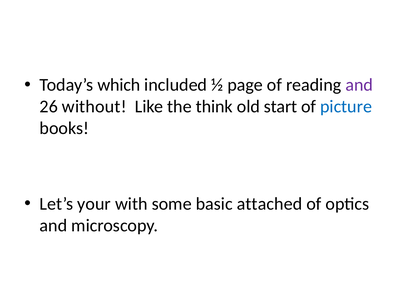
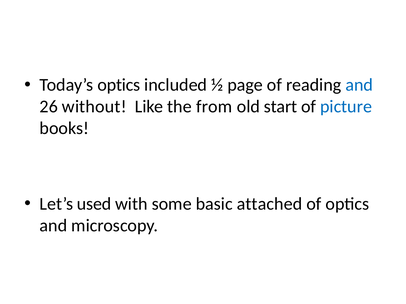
Today’s which: which -> optics (119, 85)
and colour: purple -> blue (359, 85)
think: think -> from (214, 107)
your: your -> used (94, 204)
